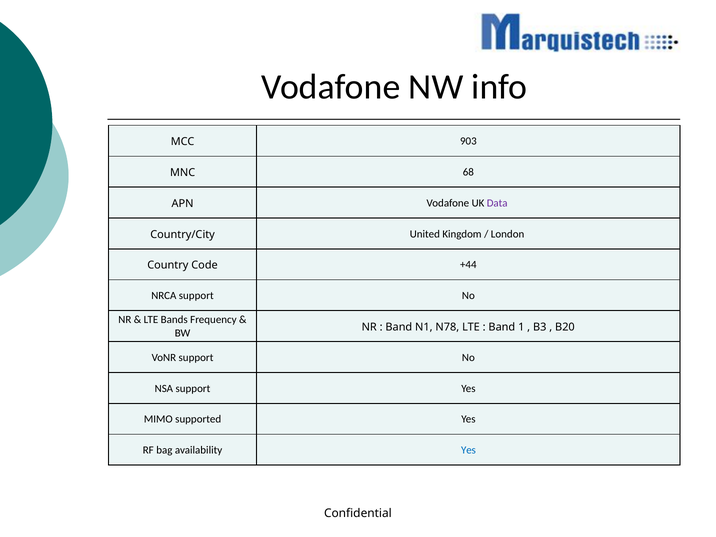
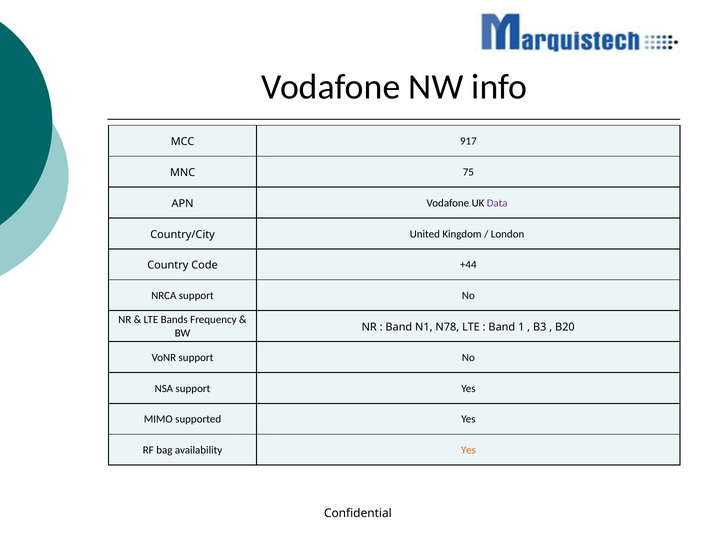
903: 903 -> 917 (468, 141)
68: 68 -> 75 (468, 172)
Yes colour: blue -> orange (468, 450)
